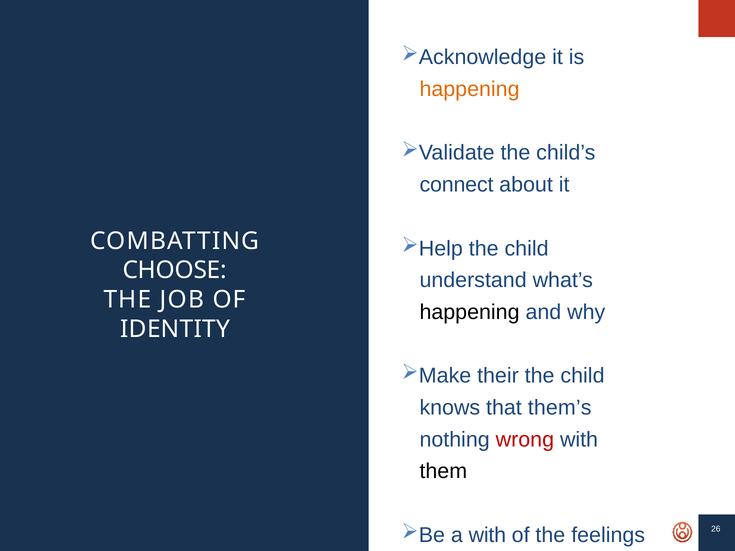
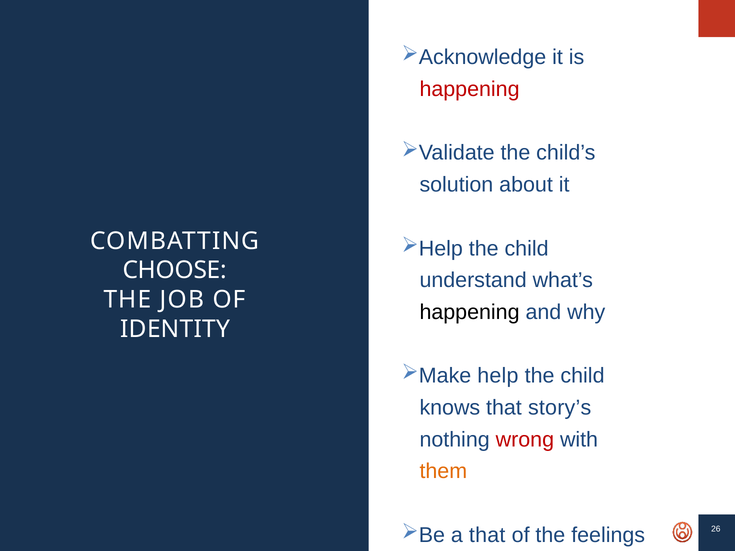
happening colour: orange -> red (470, 89)
connect: connect -> solution (456, 185)
their: their -> help (498, 376)
them’s: them’s -> story’s (560, 408)
them colour: black -> orange (443, 472)
a with: with -> that (487, 535)
